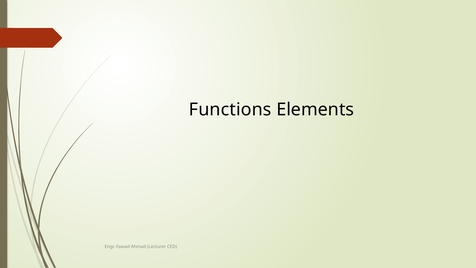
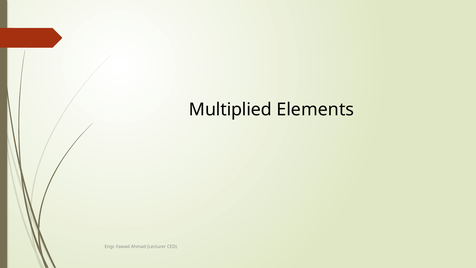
Functions: Functions -> Multiplied (230, 110)
